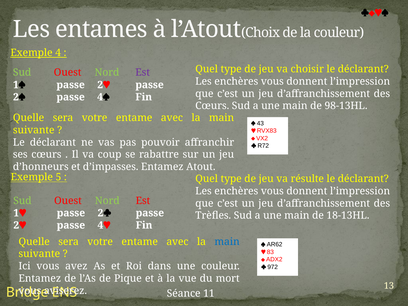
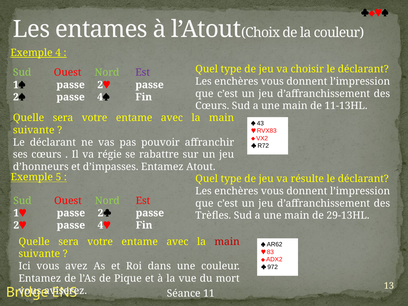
98-13HL: 98-13HL -> 11-13HL (346, 106)
coup: coup -> régie (110, 155)
18-13HL: 18-13HL -> 29-13HL (348, 216)
main colour: blue -> red (227, 242)
